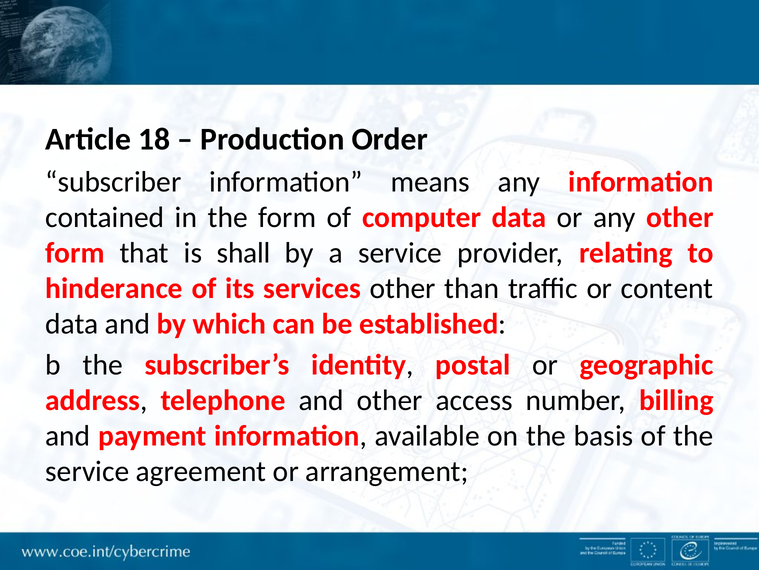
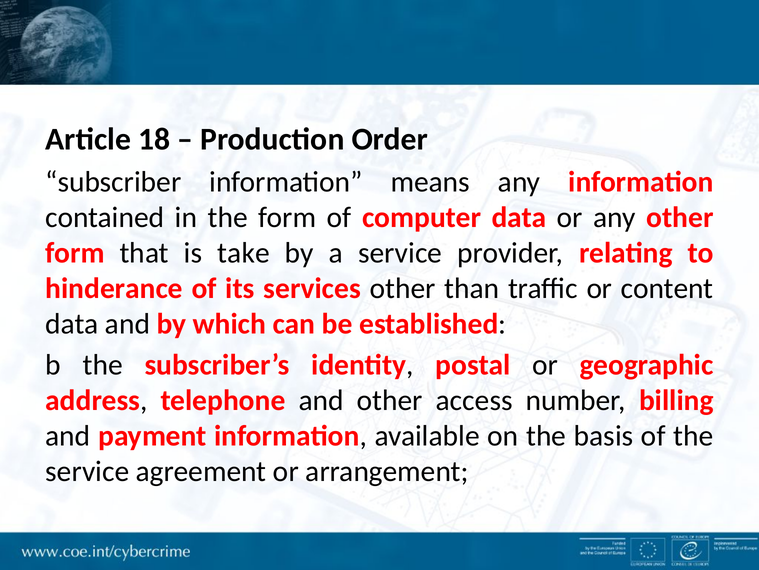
shall: shall -> take (244, 253)
